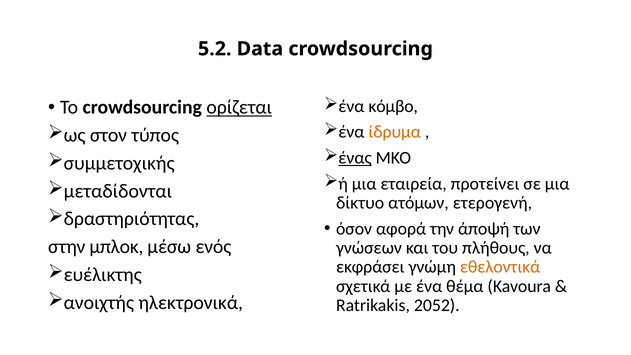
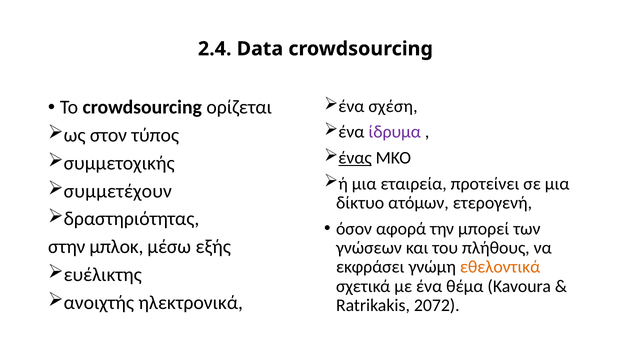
5.2: 5.2 -> 2.4 (215, 49)
κόμβο: κόμβο -> σχέση (393, 106)
ορίζεται underline: present -> none (239, 107)
ίδρυμα colour: orange -> purple (395, 132)
μεταδίδονται: μεταδίδονται -> συμμετέχουν (118, 191)
άποψή: άποψή -> μπορεί (484, 229)
ενός: ενός -> εξής (213, 247)
2052: 2052 -> 2072 (437, 305)
